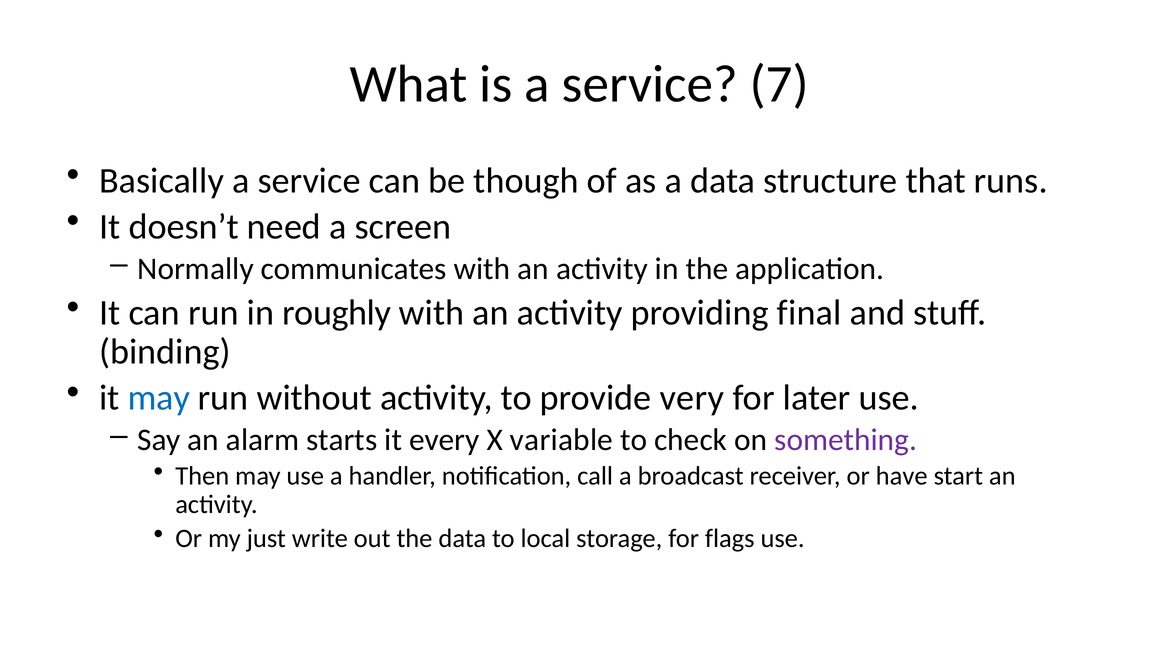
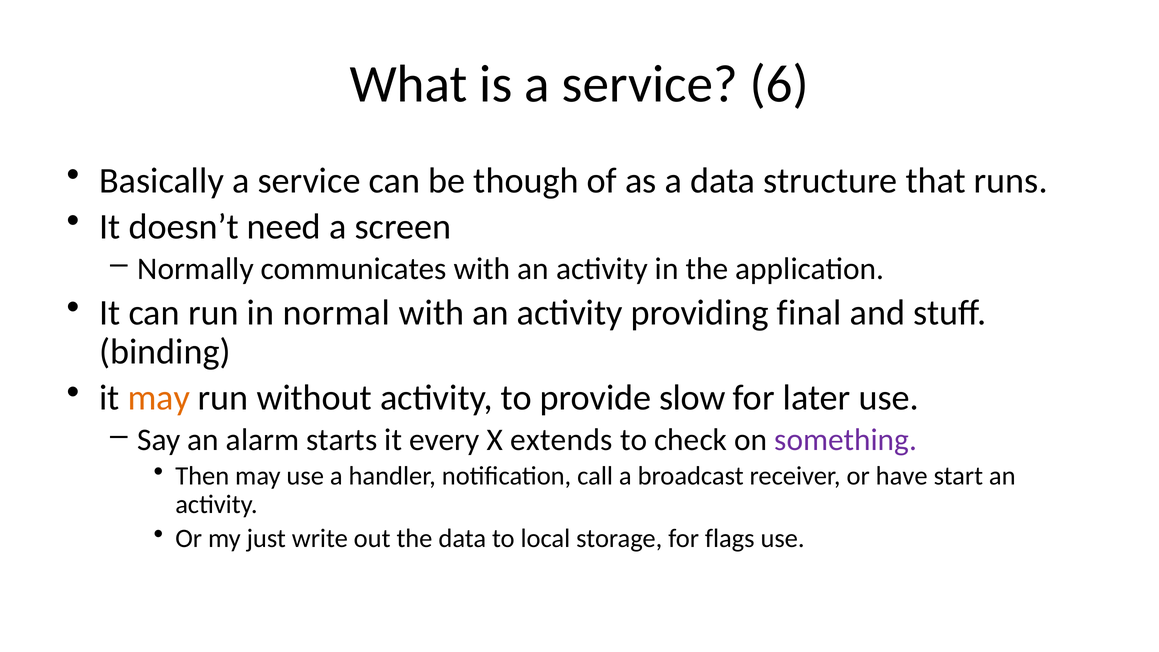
7: 7 -> 6 (779, 84)
roughly: roughly -> normal (336, 313)
may colour: blue -> orange (159, 398)
very: very -> slow (692, 398)
variable: variable -> extends (561, 440)
